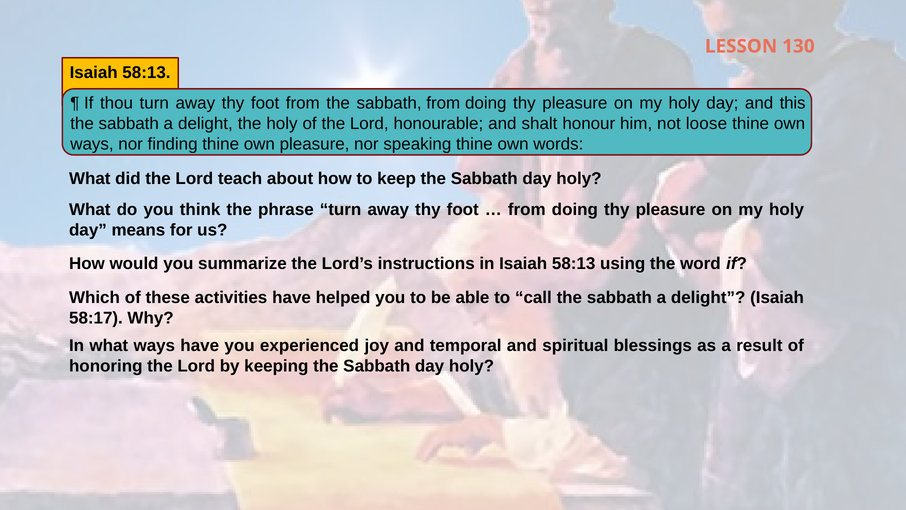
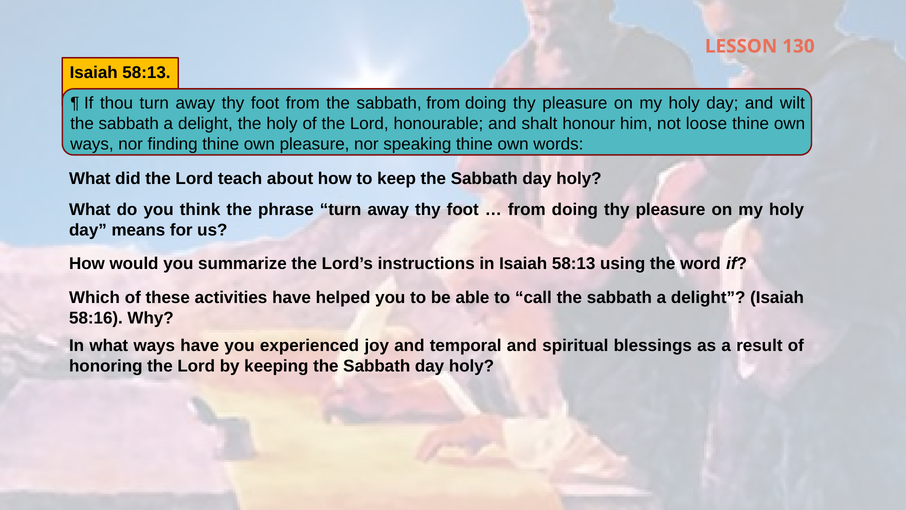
this: this -> wilt (792, 103)
58:17: 58:17 -> 58:16 (96, 318)
